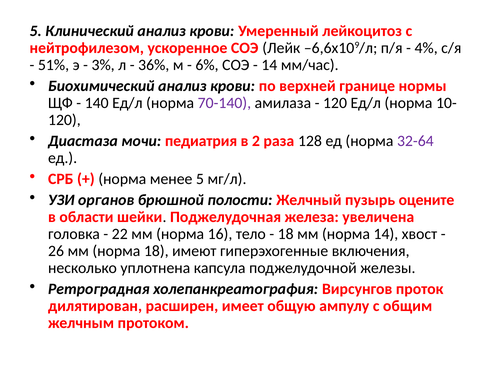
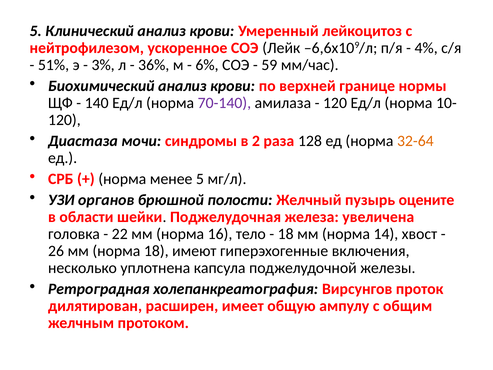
14: 14 -> 59 (269, 65)
педиатрия: педиатрия -> синдромы (201, 141)
32-64 colour: purple -> orange (415, 141)
